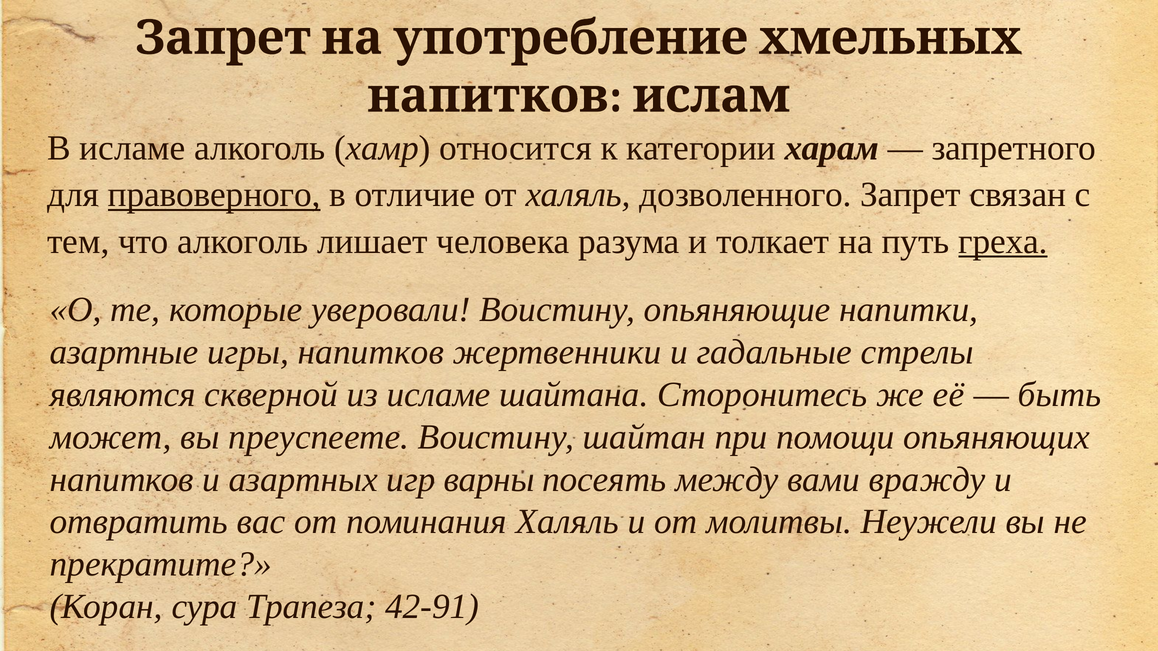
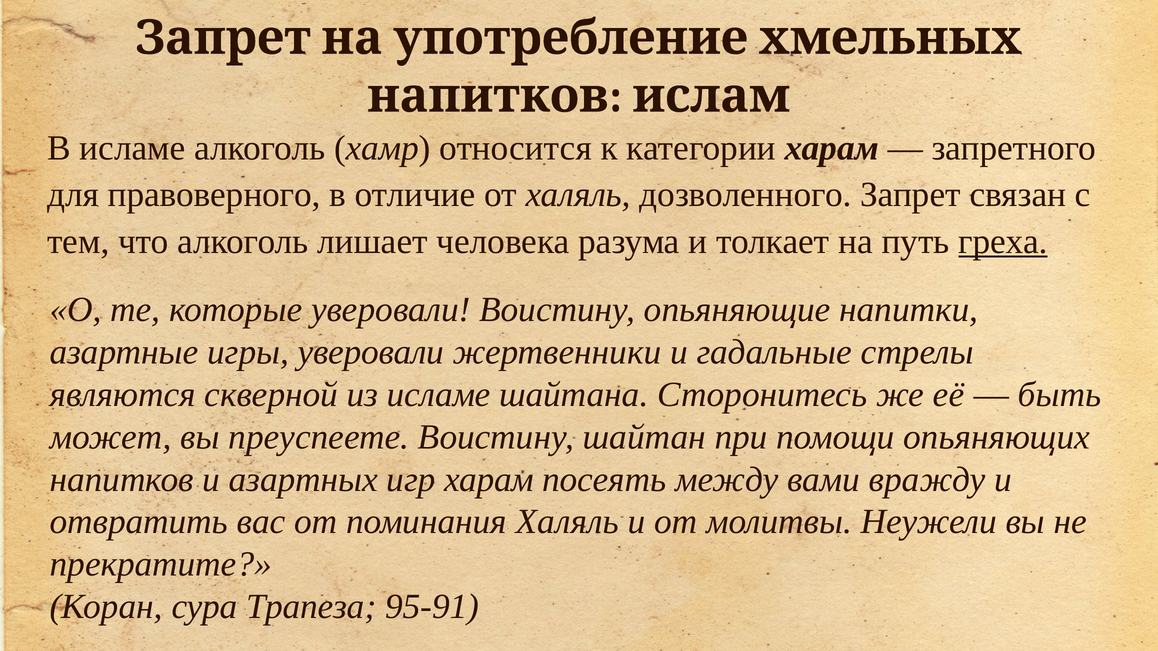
правоверного underline: present -> none (214, 195)
игры напитков: напитков -> уверовали (371, 352)
игр варны: варны -> харам (489, 480)
42-91: 42-91 -> 95-91 (432, 607)
